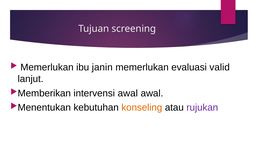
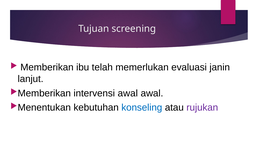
Memerlukan: Memerlukan -> Memberikan (47, 67)
janin: janin -> telah (102, 67)
valid: valid -> janin (220, 67)
konseling colour: orange -> blue (142, 108)
